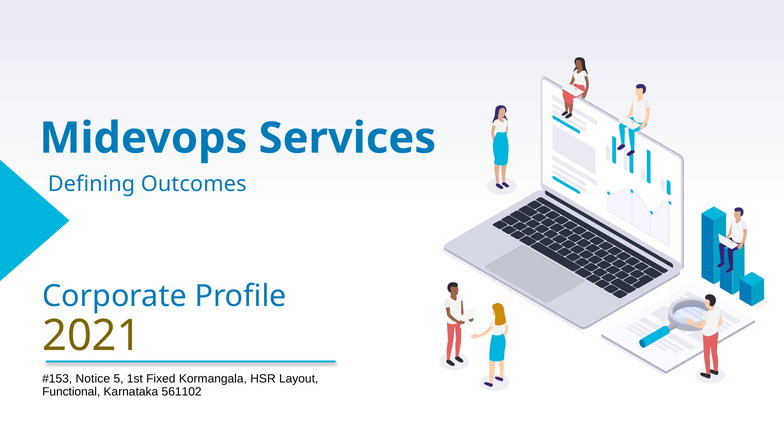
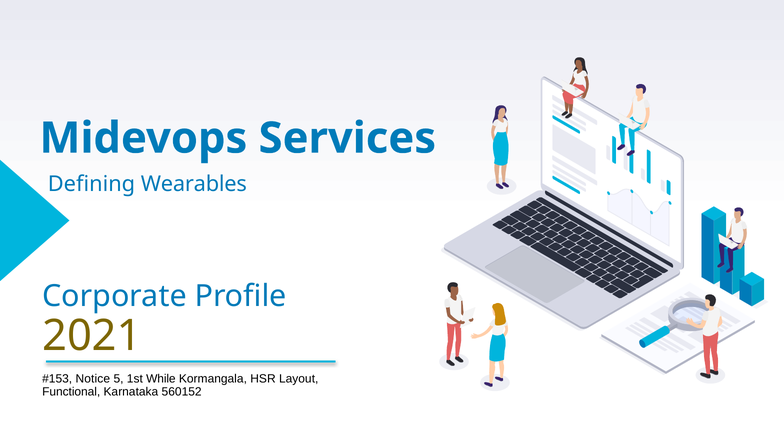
Outcomes: Outcomes -> Wearables (194, 184)
Fixed: Fixed -> While (161, 379)
561102: 561102 -> 560152 (182, 392)
